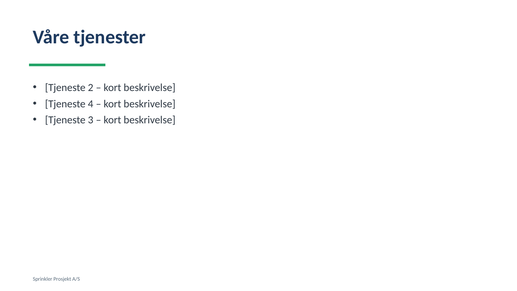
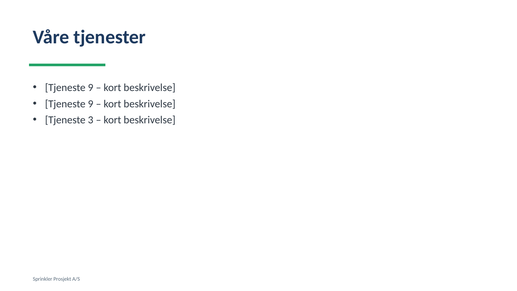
2: 2 -> 9 (91, 88)
4: 4 -> 9 (91, 104)
